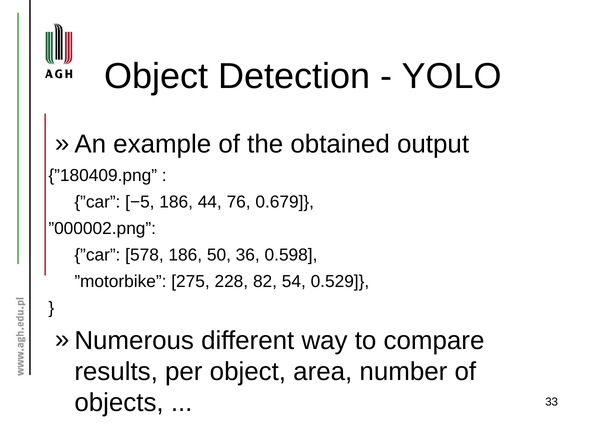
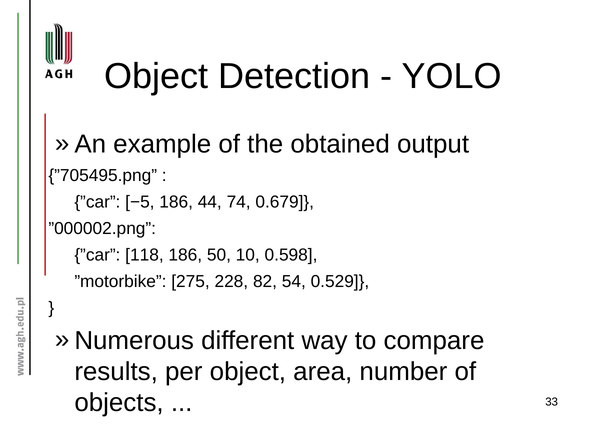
”180409.png: ”180409.png -> ”705495.png (103, 175)
76: 76 -> 74 (239, 202)
578: 578 -> 118 (144, 255)
36: 36 -> 10 (248, 255)
